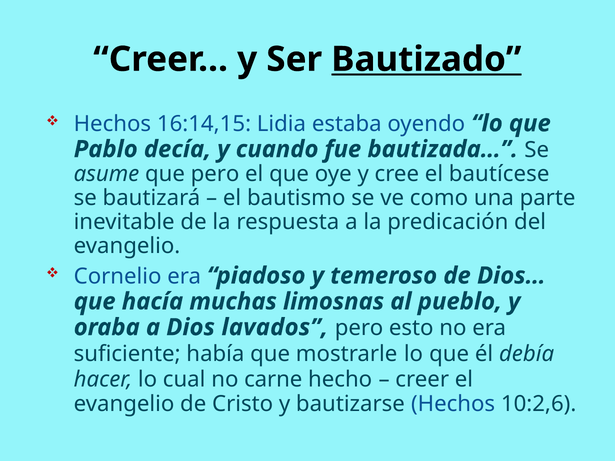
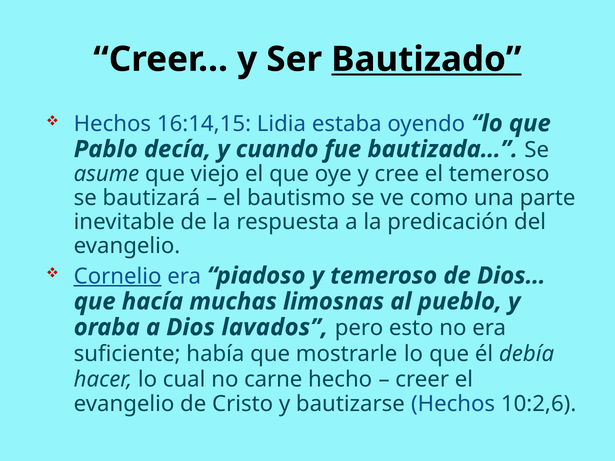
que pero: pero -> viejo (215, 174)
el bautícese: bautícese -> temeroso (499, 174)
Cornelio underline: none -> present (118, 276)
